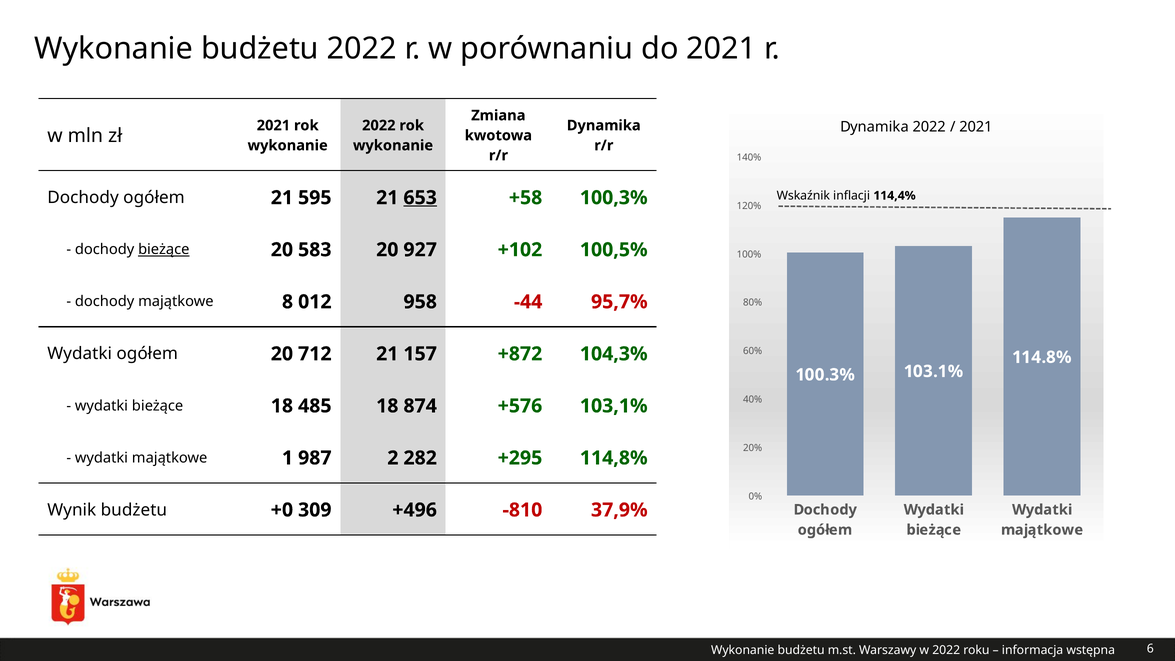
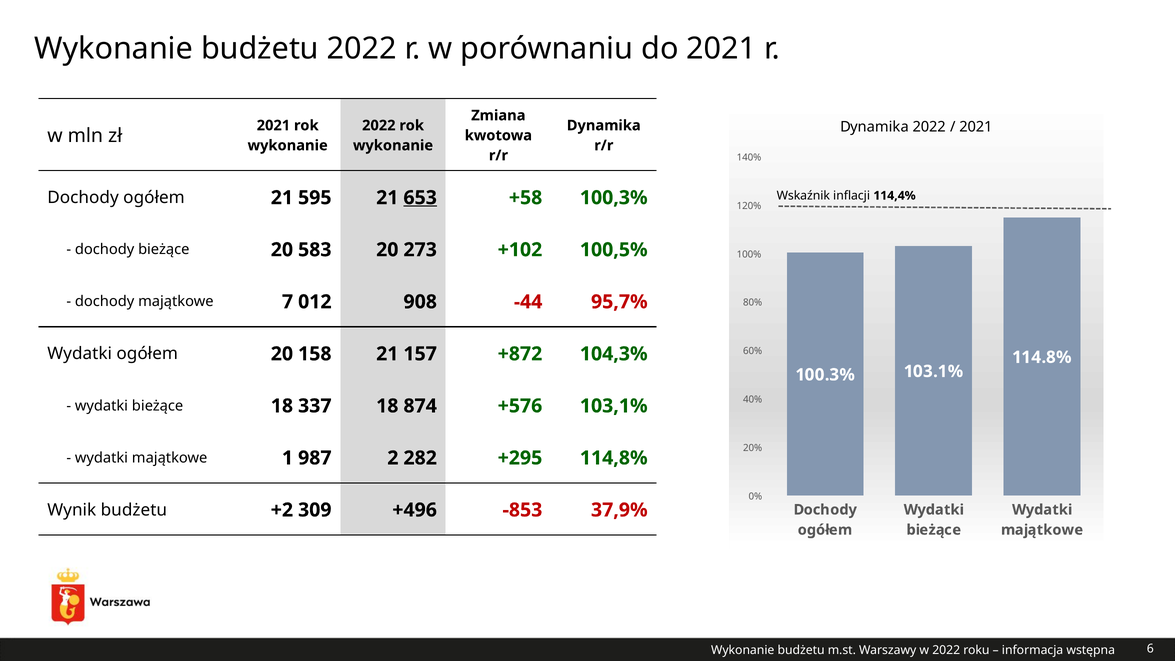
bieżące underline: present -> none (164, 250)
927: 927 -> 273 (420, 250)
8: 8 -> 7 (288, 302)
958: 958 -> 908 (420, 302)
712: 712 -> 158 (315, 354)
485: 485 -> 337 (315, 406)
+0: +0 -> +2 (282, 510)
-810: -810 -> -853 (522, 510)
